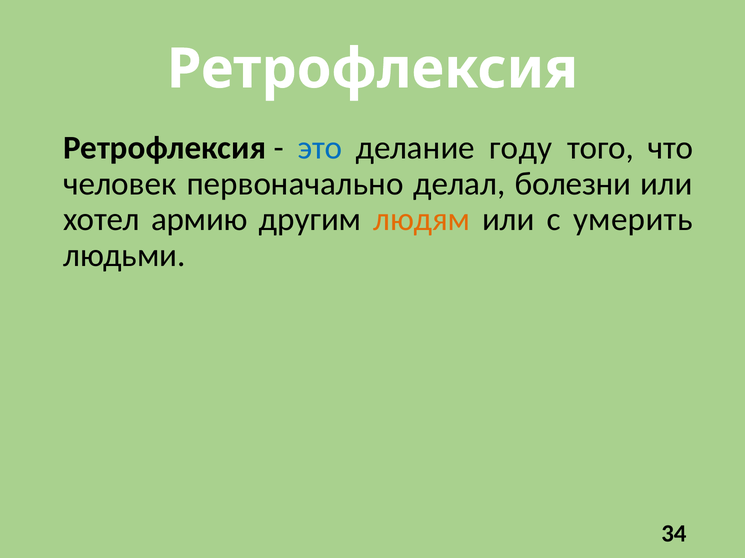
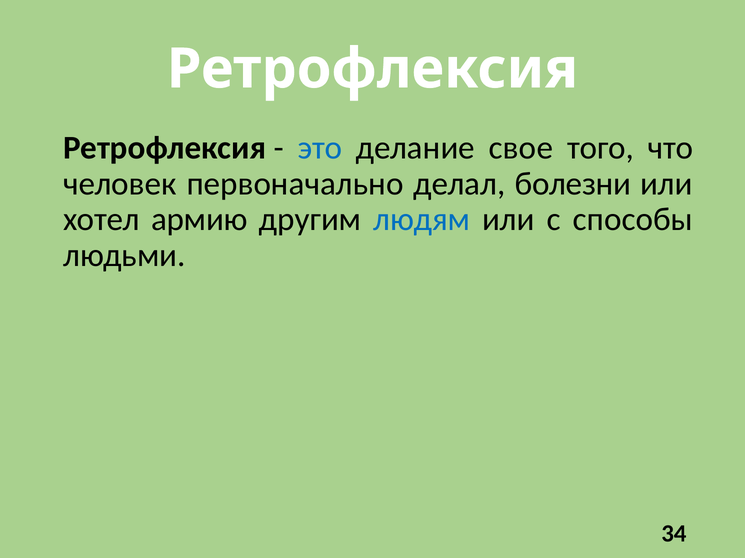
году: году -> свое (521, 148)
людям colour: orange -> blue (422, 220)
умерить: умерить -> способы (633, 220)
